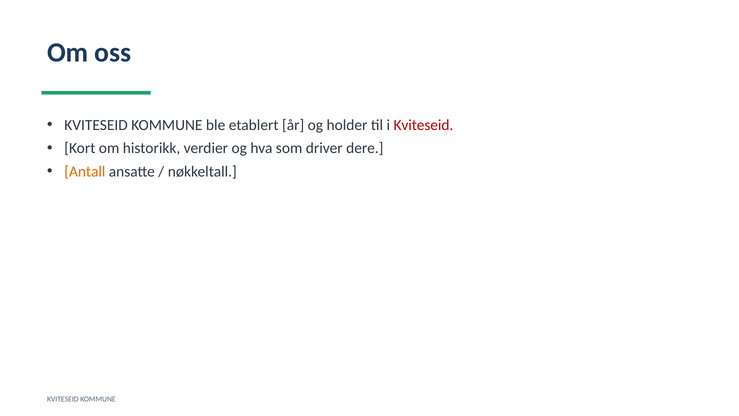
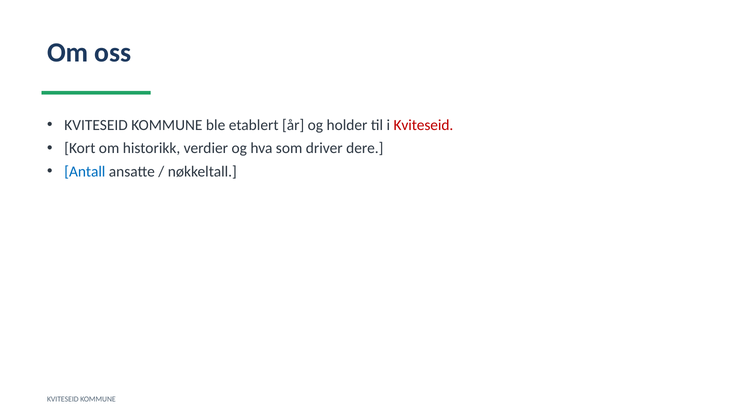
Antall colour: orange -> blue (85, 171)
